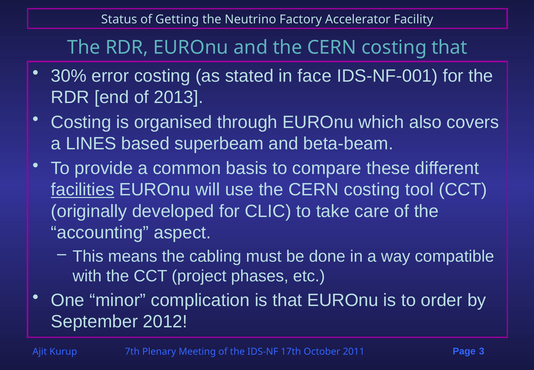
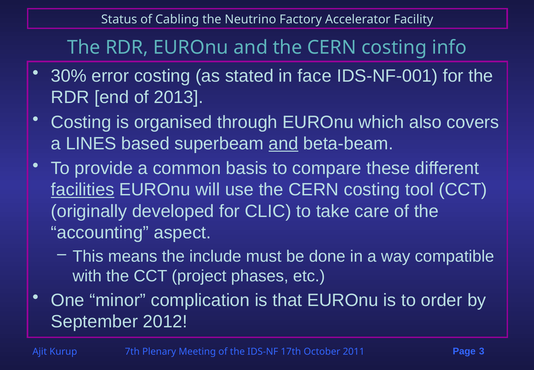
Getting: Getting -> Cabling (177, 19)
costing that: that -> info (449, 47)
and underline: none -> present (283, 143)
cabling: cabling -> include (215, 256)
